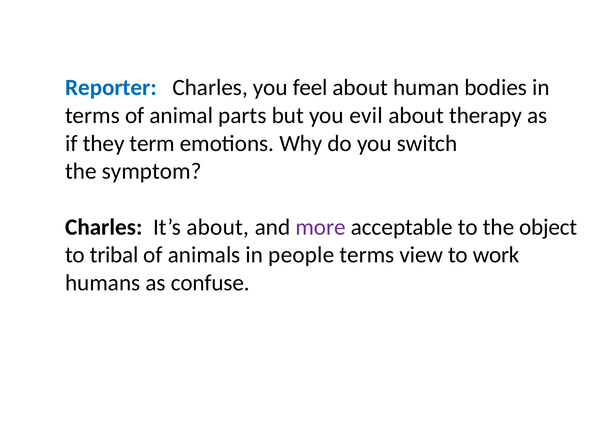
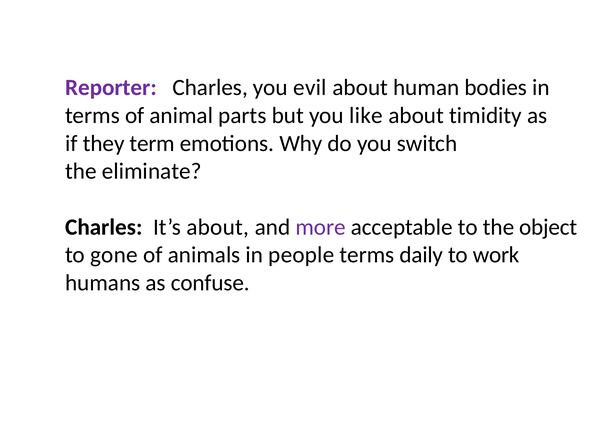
Reporter colour: blue -> purple (111, 88)
feel: feel -> evil (310, 88)
evil: evil -> like (366, 115)
therapy: therapy -> timidity (485, 115)
symptom: symptom -> eliminate (152, 171)
tribal: tribal -> gone (114, 255)
view: view -> daily (421, 255)
